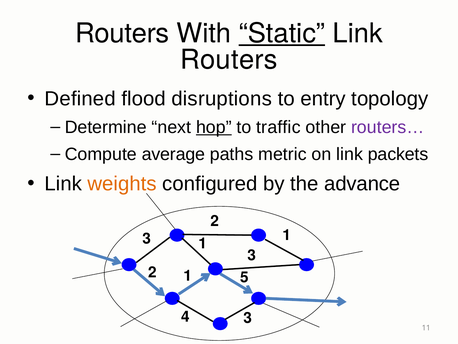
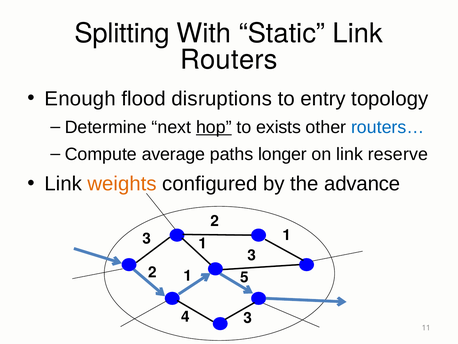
Routers: Routers -> Splitting (122, 33)
Static underline: present -> none (282, 33)
Defined: Defined -> Enough (80, 99)
traffic: traffic -> exists (279, 127)
routers… colour: purple -> blue (388, 127)
metric: metric -> longer (283, 154)
packets: packets -> reserve (398, 154)
